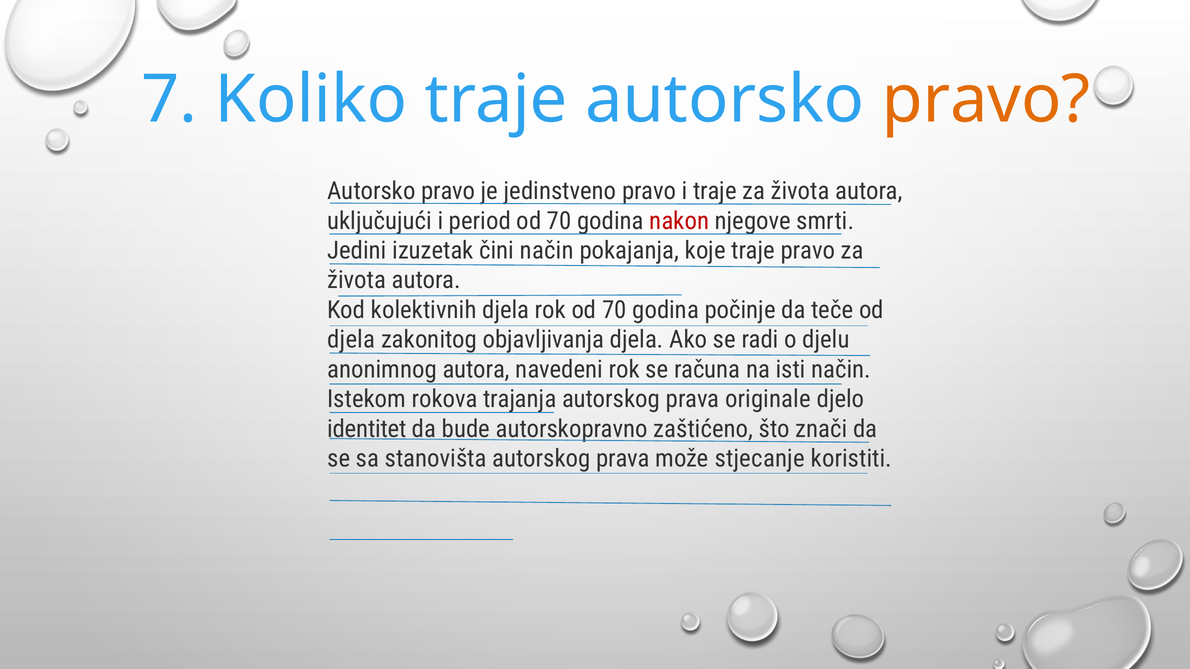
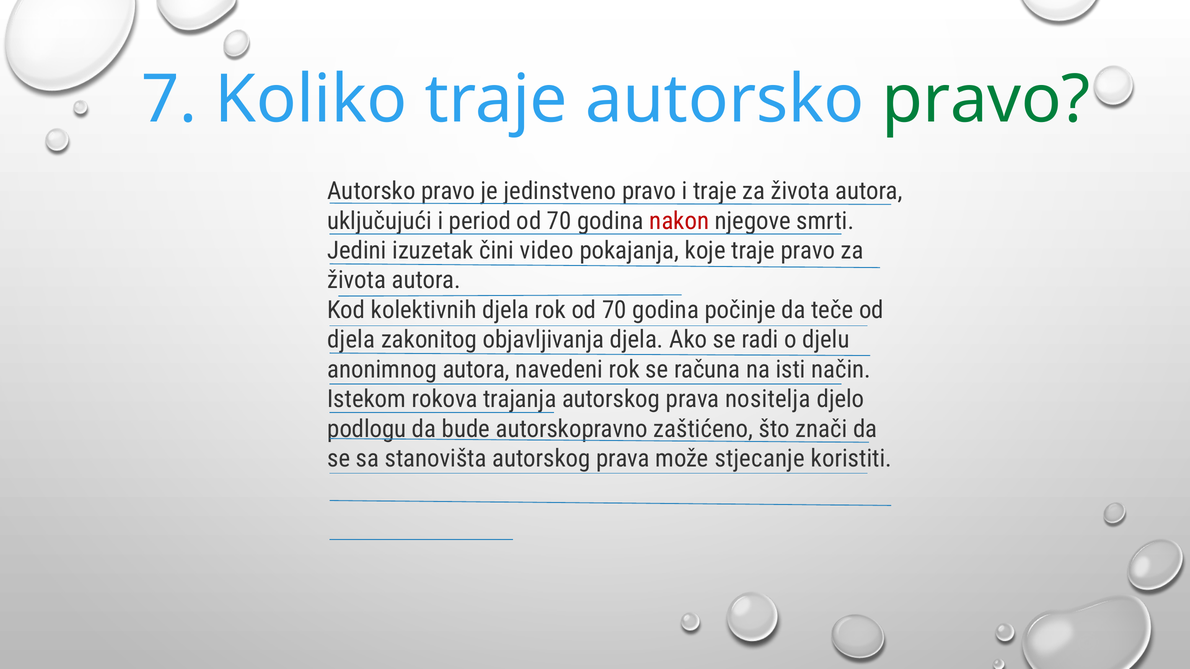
pravo colour: orange -> green (986, 100)
čini način: način -> video (547, 251)
originale: originale -> nositelja (768, 400)
identitet: identitet -> podlogu (367, 429)
